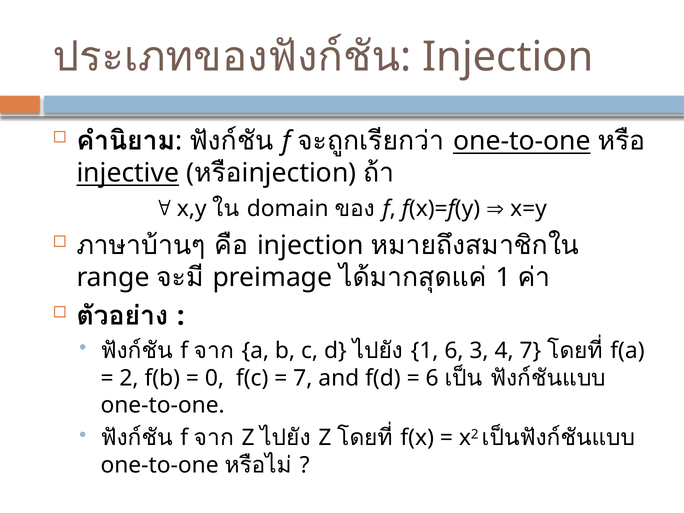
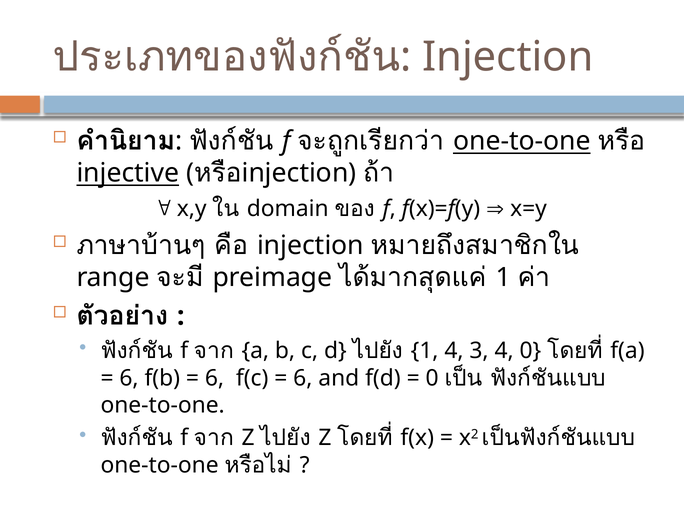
1 6: 6 -> 4 (454, 351)
4 7: 7 -> 0 (530, 351)
2: 2 -> 6 (129, 378)
0: 0 -> 6 (215, 378)
7: 7 -> 6 (303, 378)
6: 6 -> 0 (432, 378)
